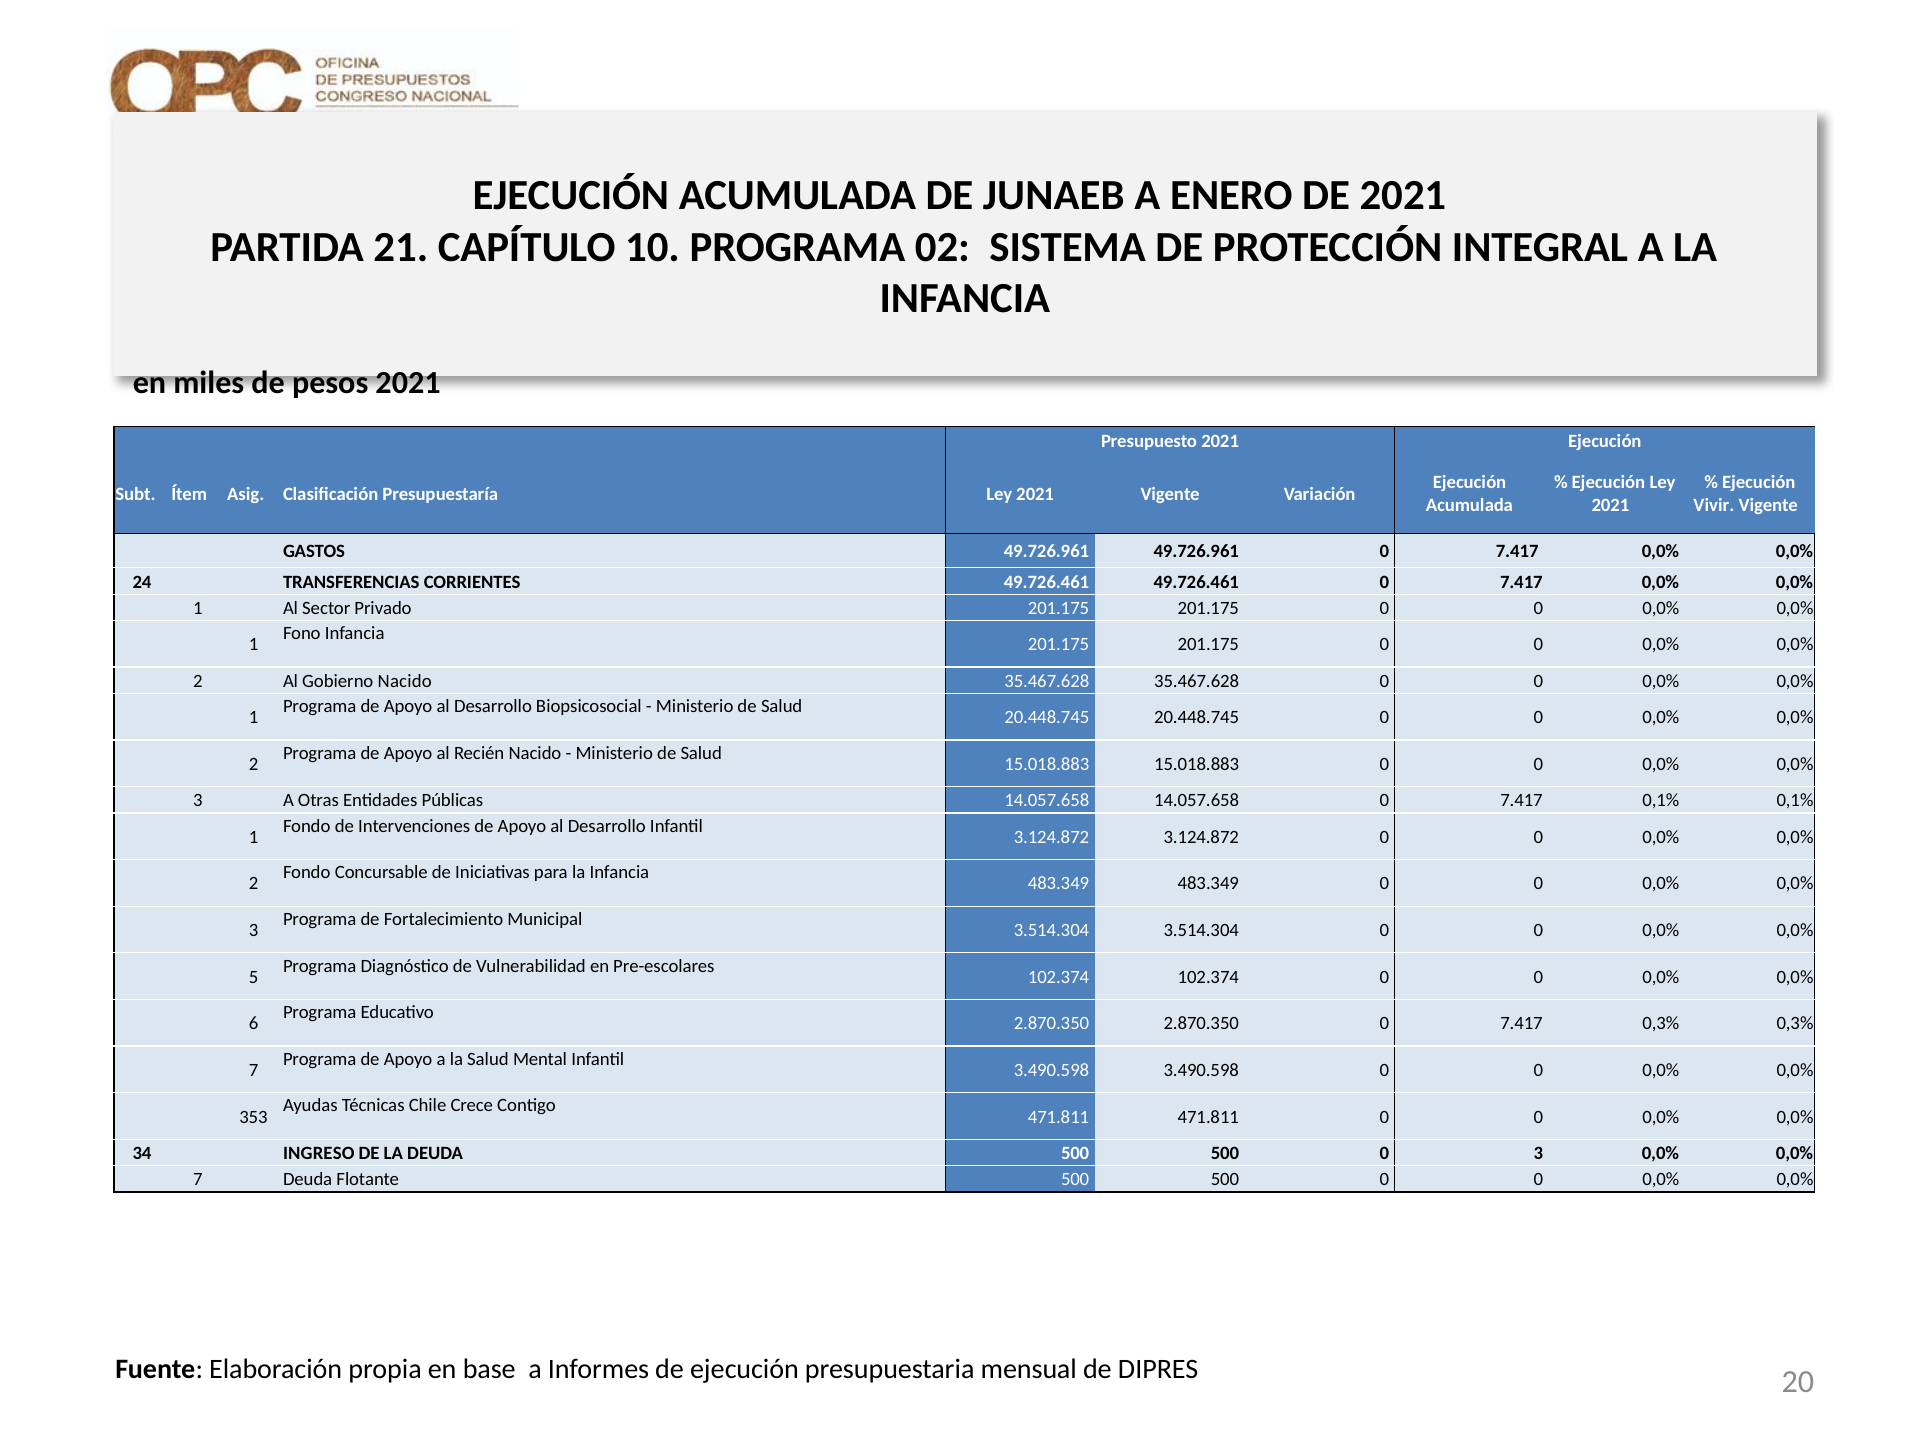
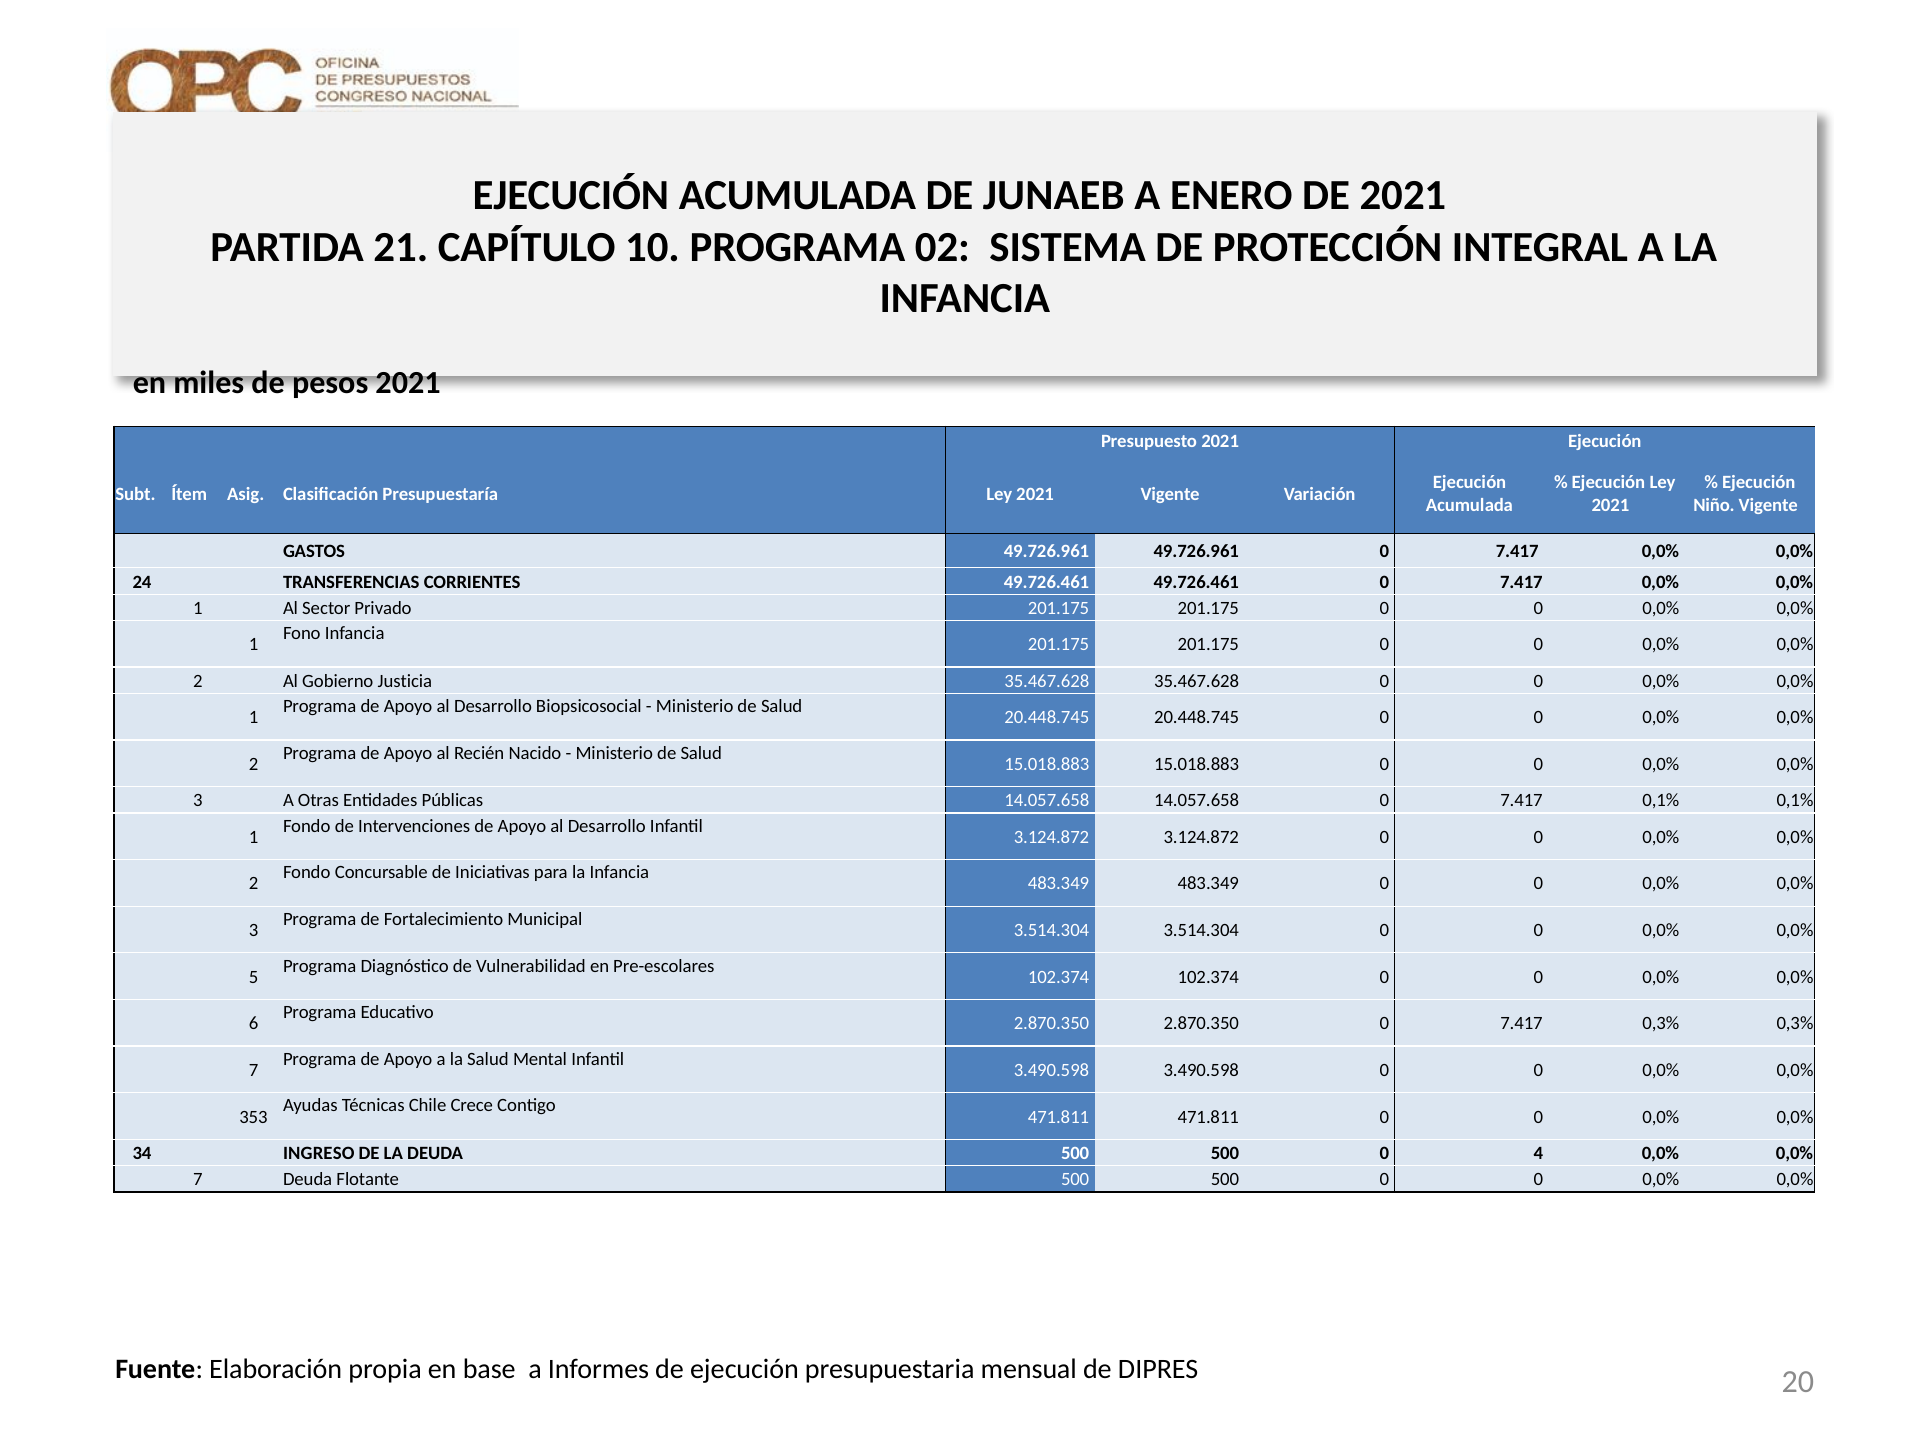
Vivir: Vivir -> Niño (1714, 505)
Gobierno Nacido: Nacido -> Justicia (405, 681)
0 3: 3 -> 4 (1538, 1154)
